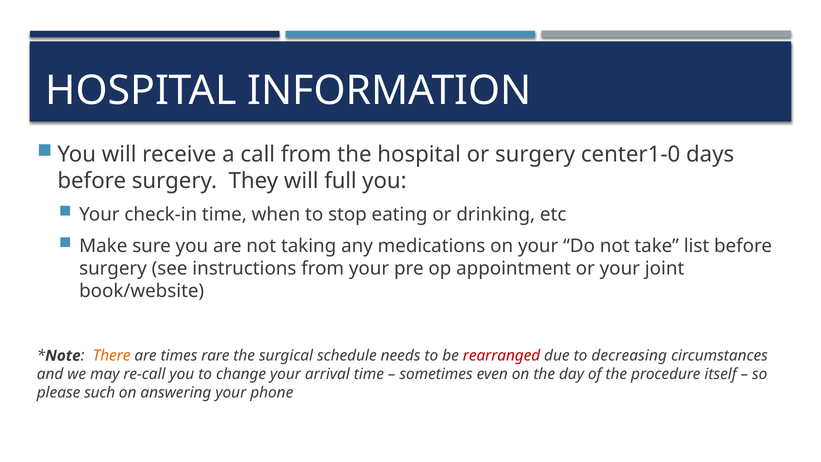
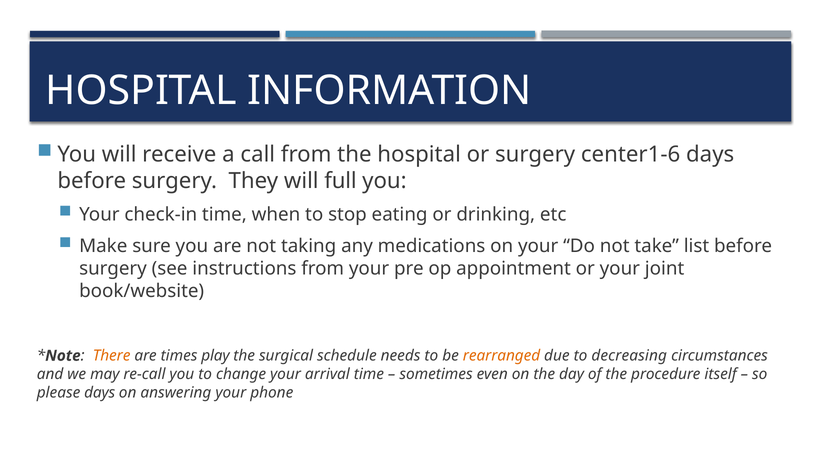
center1-0: center1-0 -> center1-6 (631, 154)
rare: rare -> play (215, 356)
rearranged colour: red -> orange (502, 356)
please such: such -> days (100, 393)
